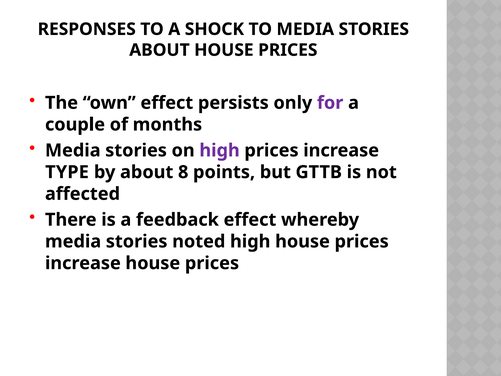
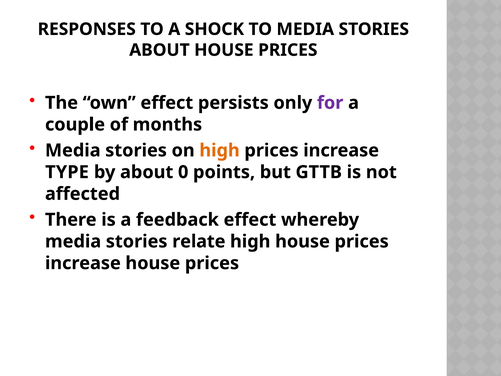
high colour: purple -> orange (220, 150)
8: 8 -> 0 (183, 172)
noted: noted -> relate (199, 241)
